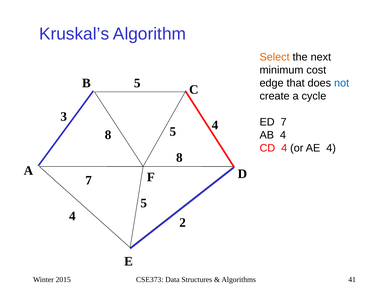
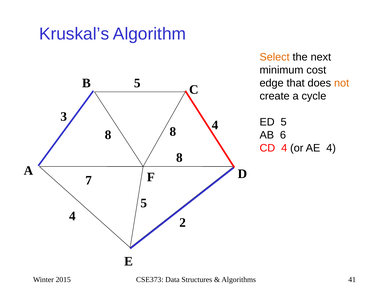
not colour: blue -> orange (342, 83)
ED 7: 7 -> 5 (284, 122)
8 5: 5 -> 8 (173, 132)
AB 4: 4 -> 6 (283, 135)
